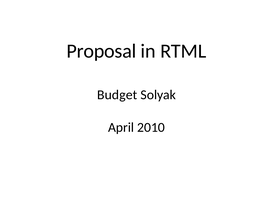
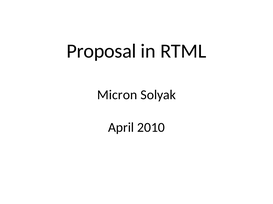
Budget: Budget -> Micron (117, 95)
